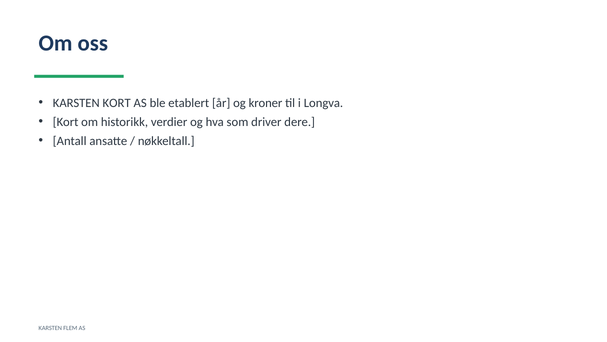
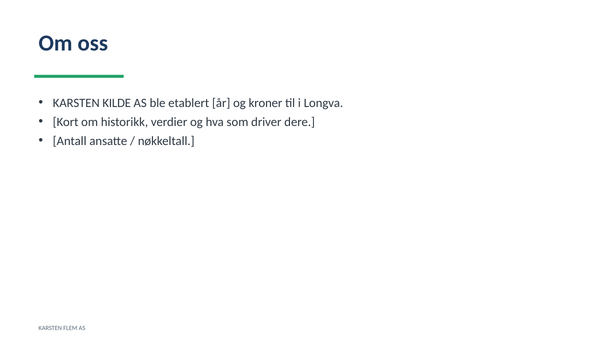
KARSTEN KORT: KORT -> KILDE (117, 103)
